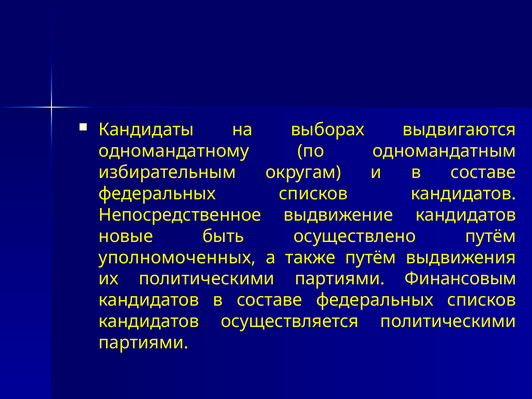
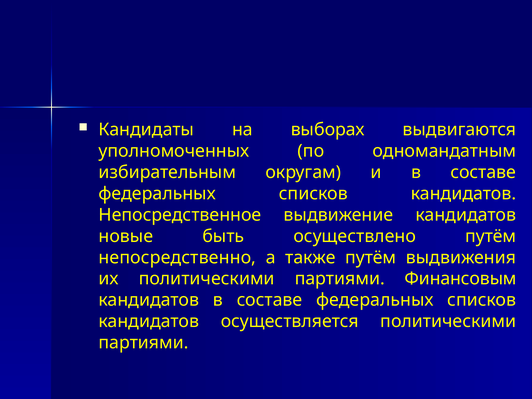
одномандатному: одномандатному -> уполномоченных (174, 151)
уполномоченных: уполномоченных -> непосредственно (177, 257)
